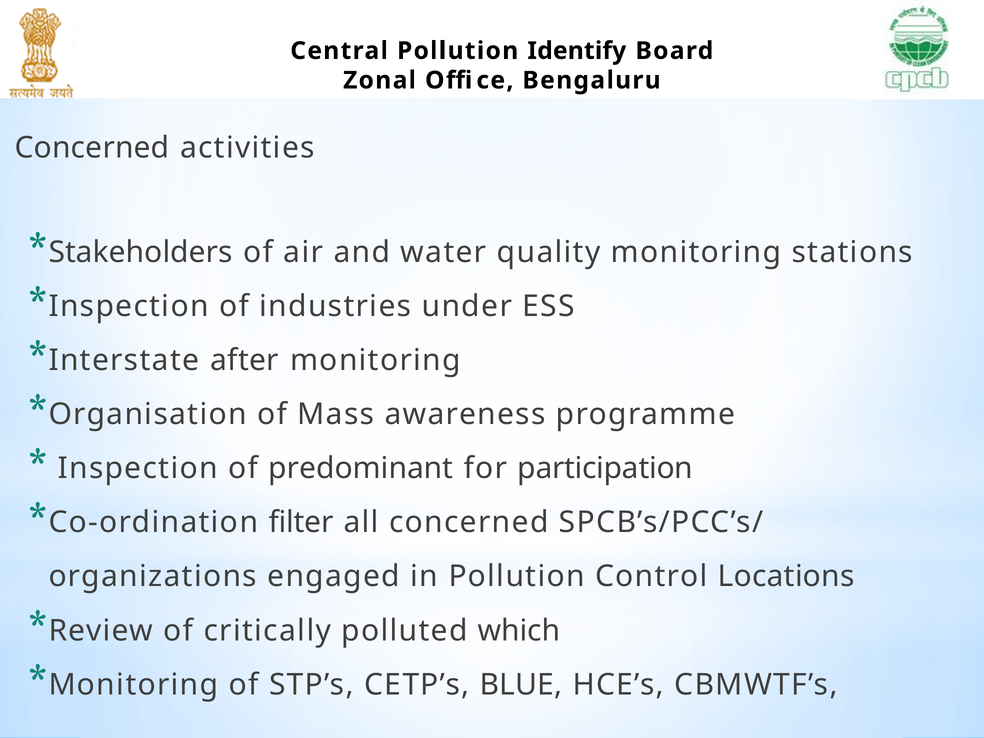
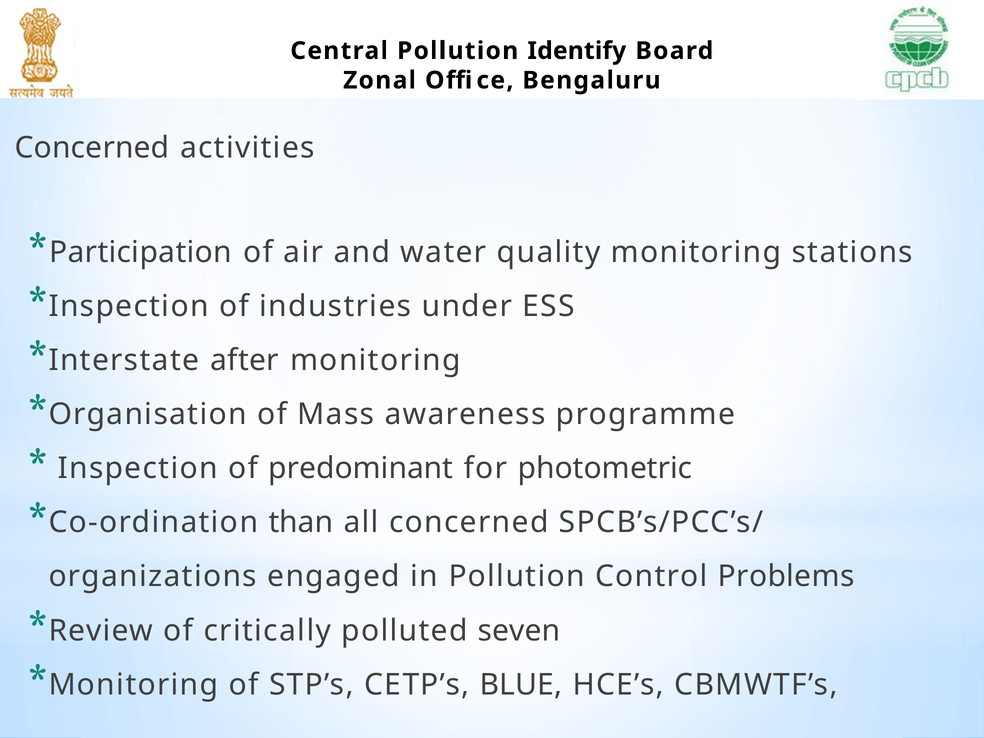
Stakeholders: Stakeholders -> Participation (140, 252)
participation: participation -> photometric (605, 468)
filter: filter -> than (301, 523)
Locations: Locations -> Problems (786, 577)
which: which -> seven (519, 631)
